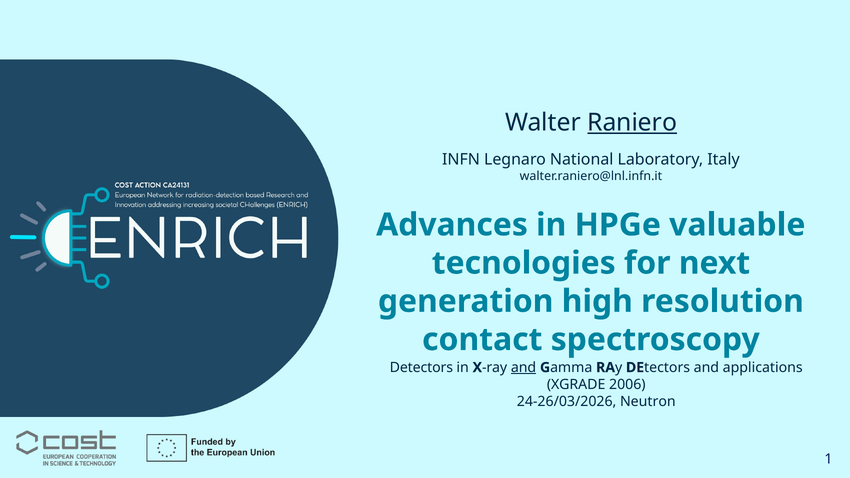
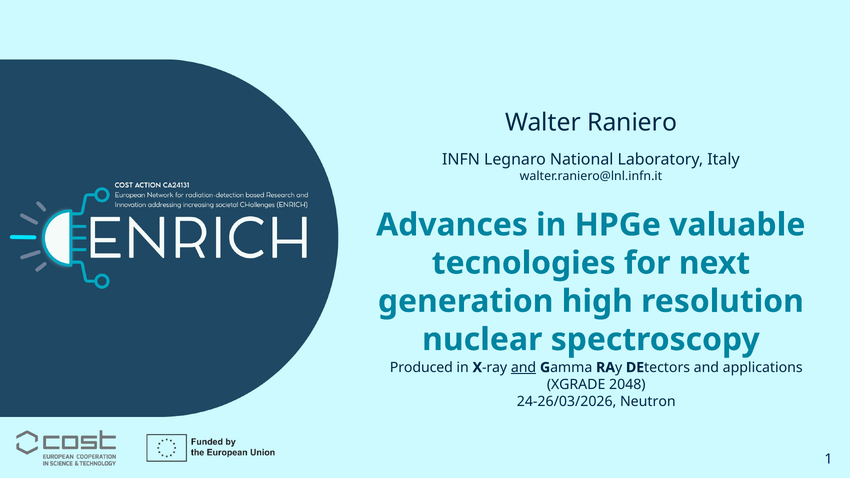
Raniero underline: present -> none (632, 123)
contact: contact -> nuclear (482, 340)
Detectors: Detectors -> Produced (421, 368)
2006: 2006 -> 2048 (627, 385)
